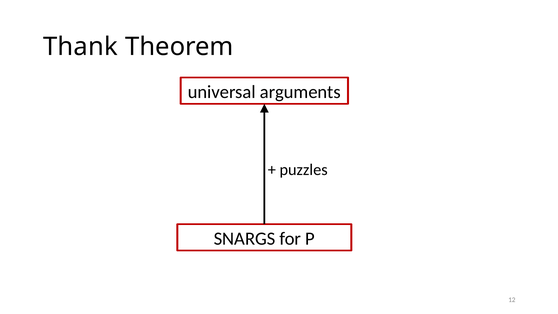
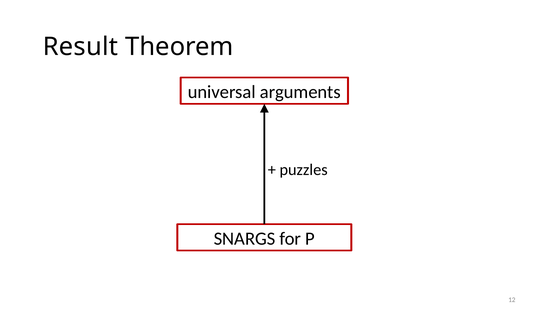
Thank: Thank -> Result (80, 47)
